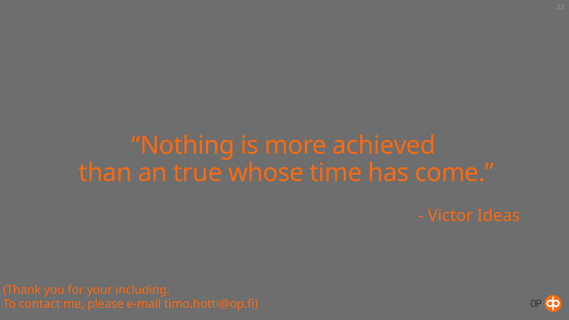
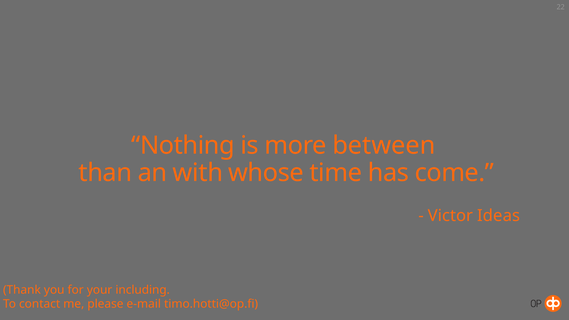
achieved: achieved -> between (384, 146)
true: true -> with (198, 173)
